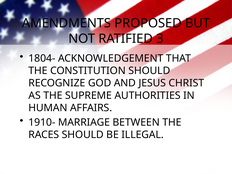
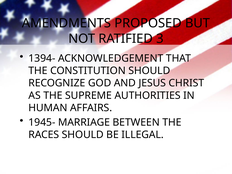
1804-: 1804- -> 1394- (42, 58)
1910-: 1910- -> 1945- (42, 122)
